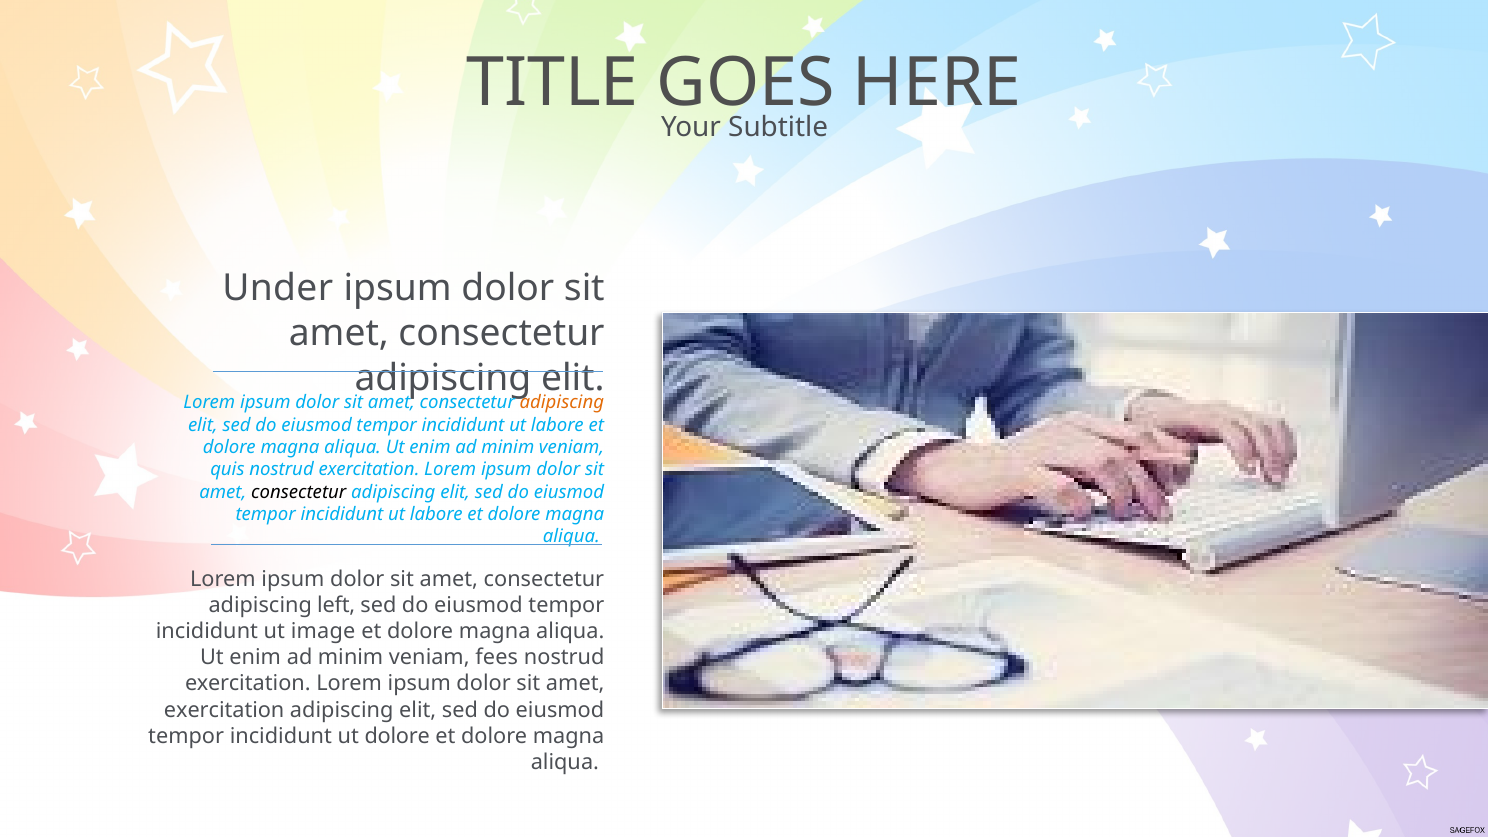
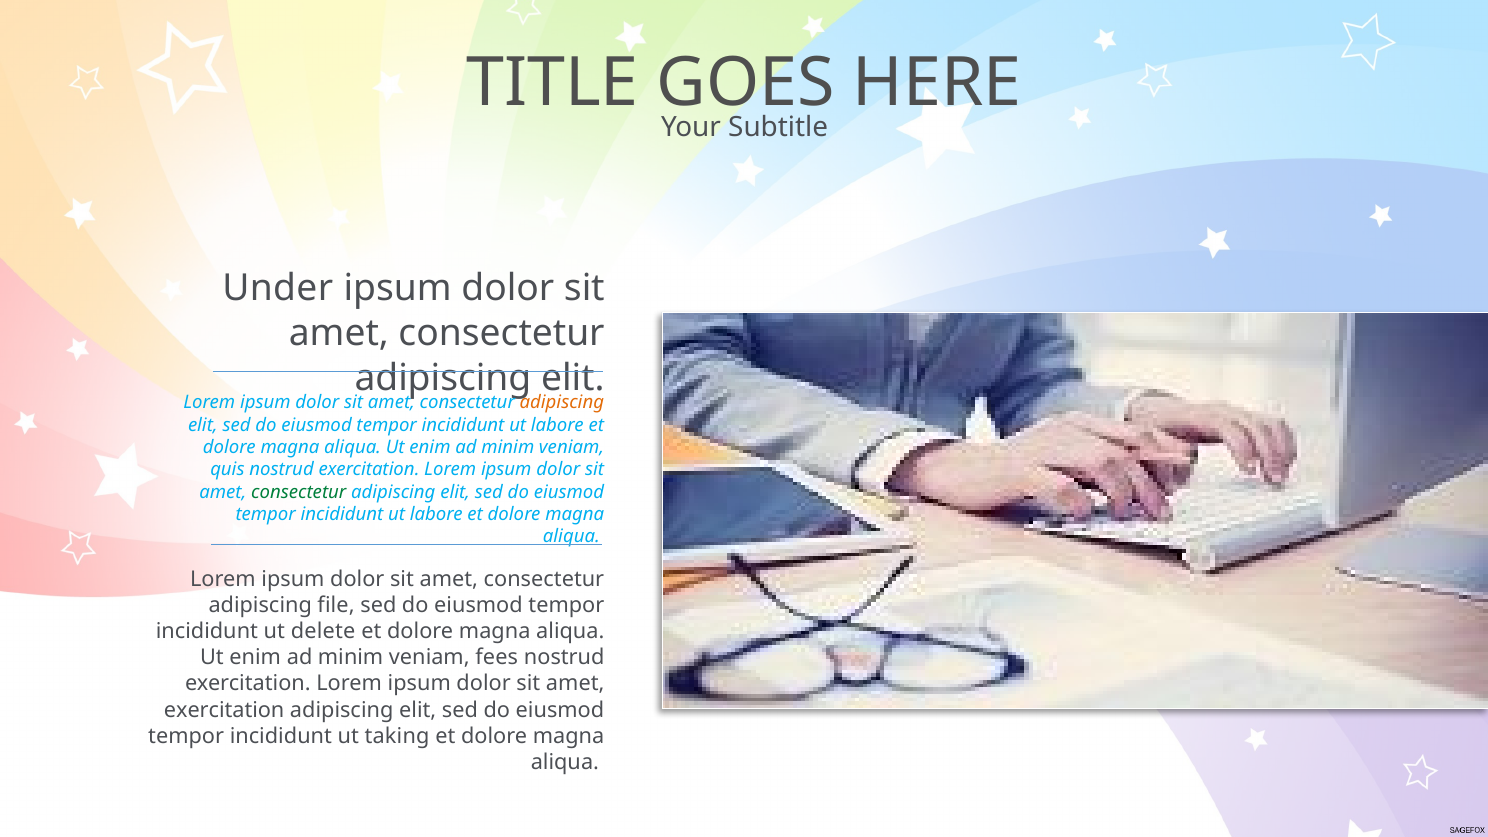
consectetur colour: black -> green (299, 492)
left: left -> file (336, 606)
image: image -> delete (323, 632)
ut dolore: dolore -> taking (397, 736)
